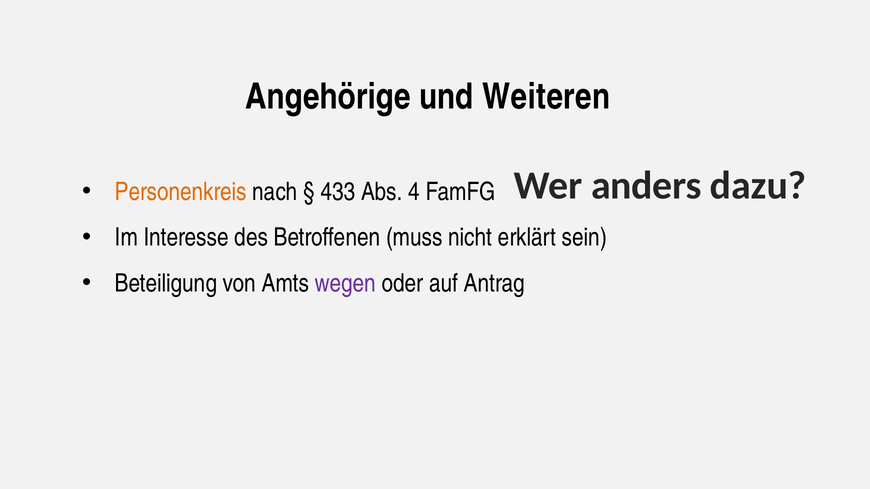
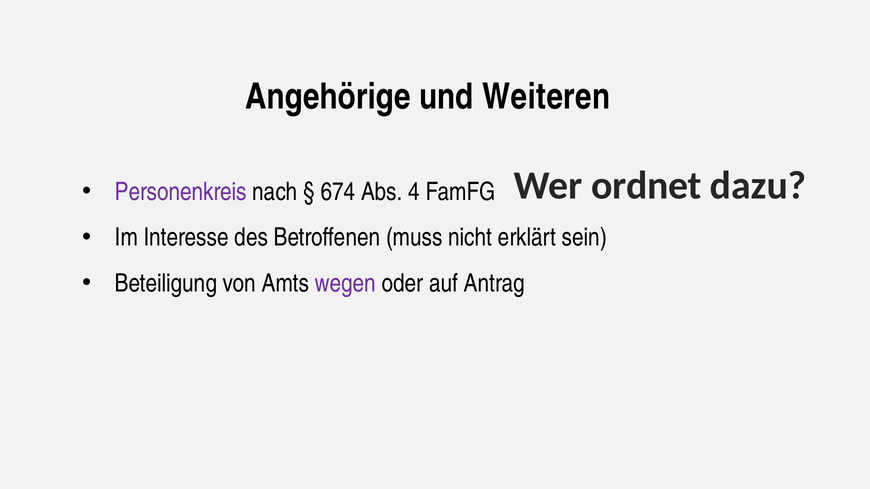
anders: anders -> ordnet (646, 186)
Personenkreis colour: orange -> purple (181, 192)
433: 433 -> 674 (338, 192)
